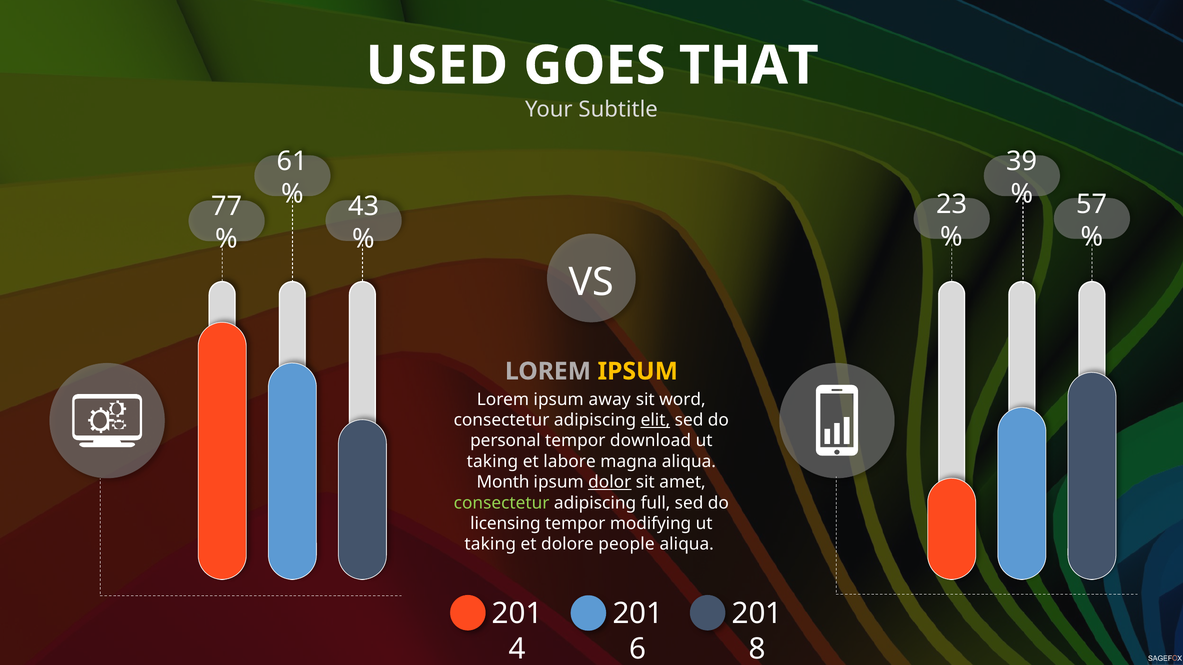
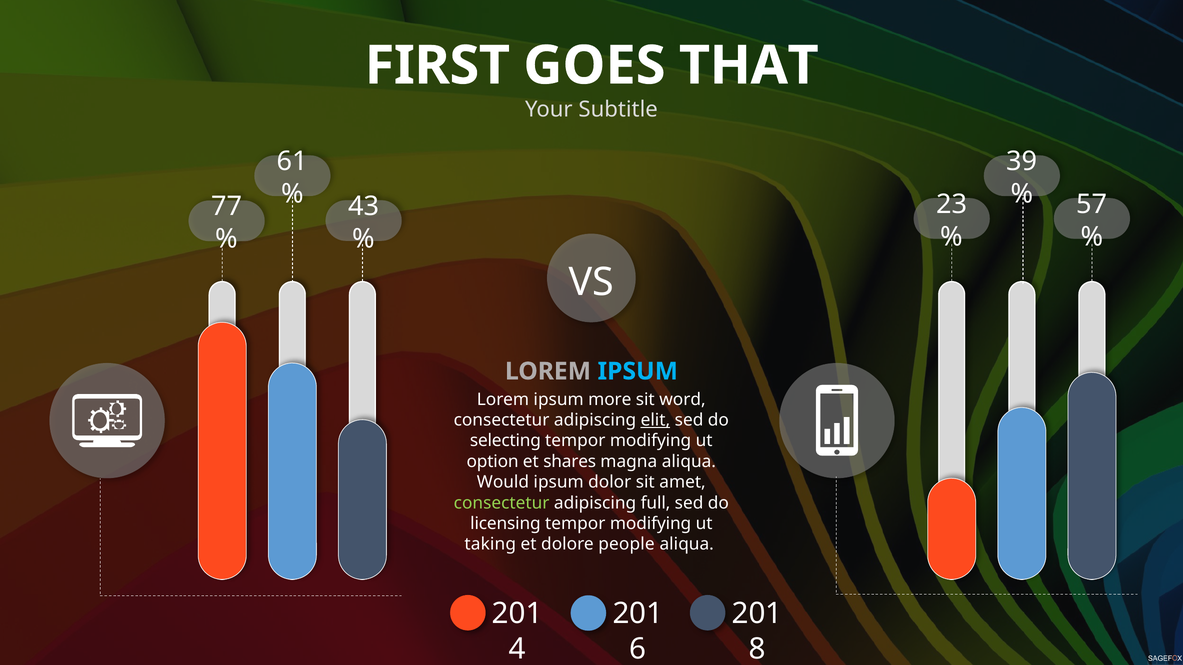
USED: USED -> FIRST (437, 66)
IPSUM colour: yellow -> light blue (638, 372)
away: away -> more (610, 400)
personal: personal -> selecting (505, 441)
download: download -> modifying (651, 441)
taking: taking -> option (493, 462)
labore: labore -> shares (570, 462)
Month: Month -> Would (503, 482)
dolor underline: present -> none (610, 482)
